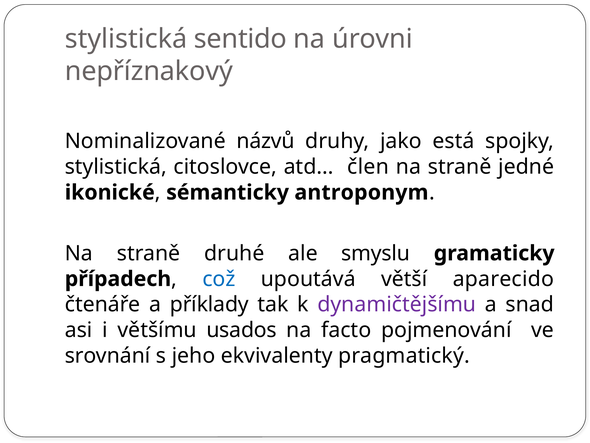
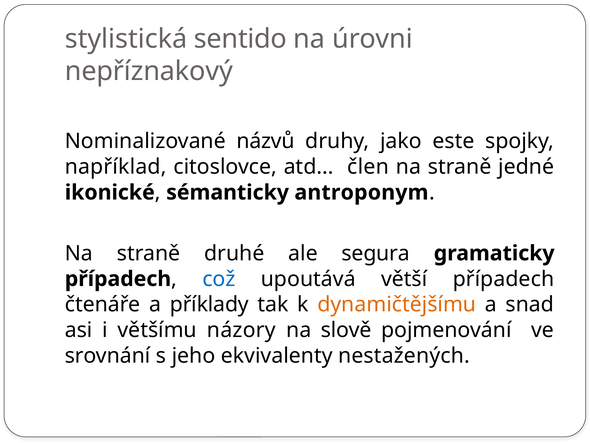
está: está -> este (454, 141)
stylistická: stylistická -> například (116, 167)
smyslu: smyslu -> segura (376, 253)
větší aparecido: aparecido -> případech (503, 279)
dynamičtějšímu colour: purple -> orange (397, 304)
usados: usados -> názory (241, 330)
facto: facto -> slově (346, 330)
pragmatický: pragmatický -> nestažených (404, 356)
